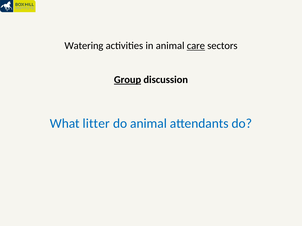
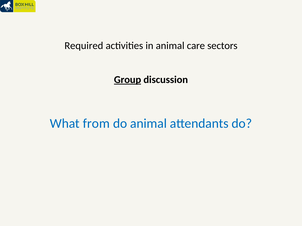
Watering: Watering -> Required (84, 46)
care underline: present -> none (196, 46)
litter: litter -> from (96, 124)
